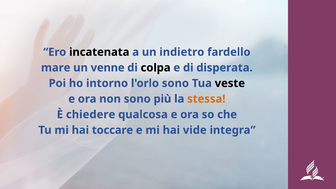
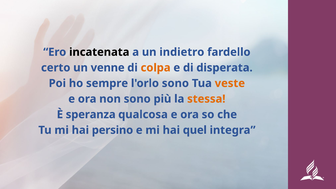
mare: mare -> certo (56, 68)
colpa colour: black -> orange (156, 68)
intorno: intorno -> sempre (107, 83)
veste colour: black -> orange (230, 83)
chiedere: chiedere -> speranza (91, 115)
toccare: toccare -> persino (112, 130)
vide: vide -> quel (195, 130)
